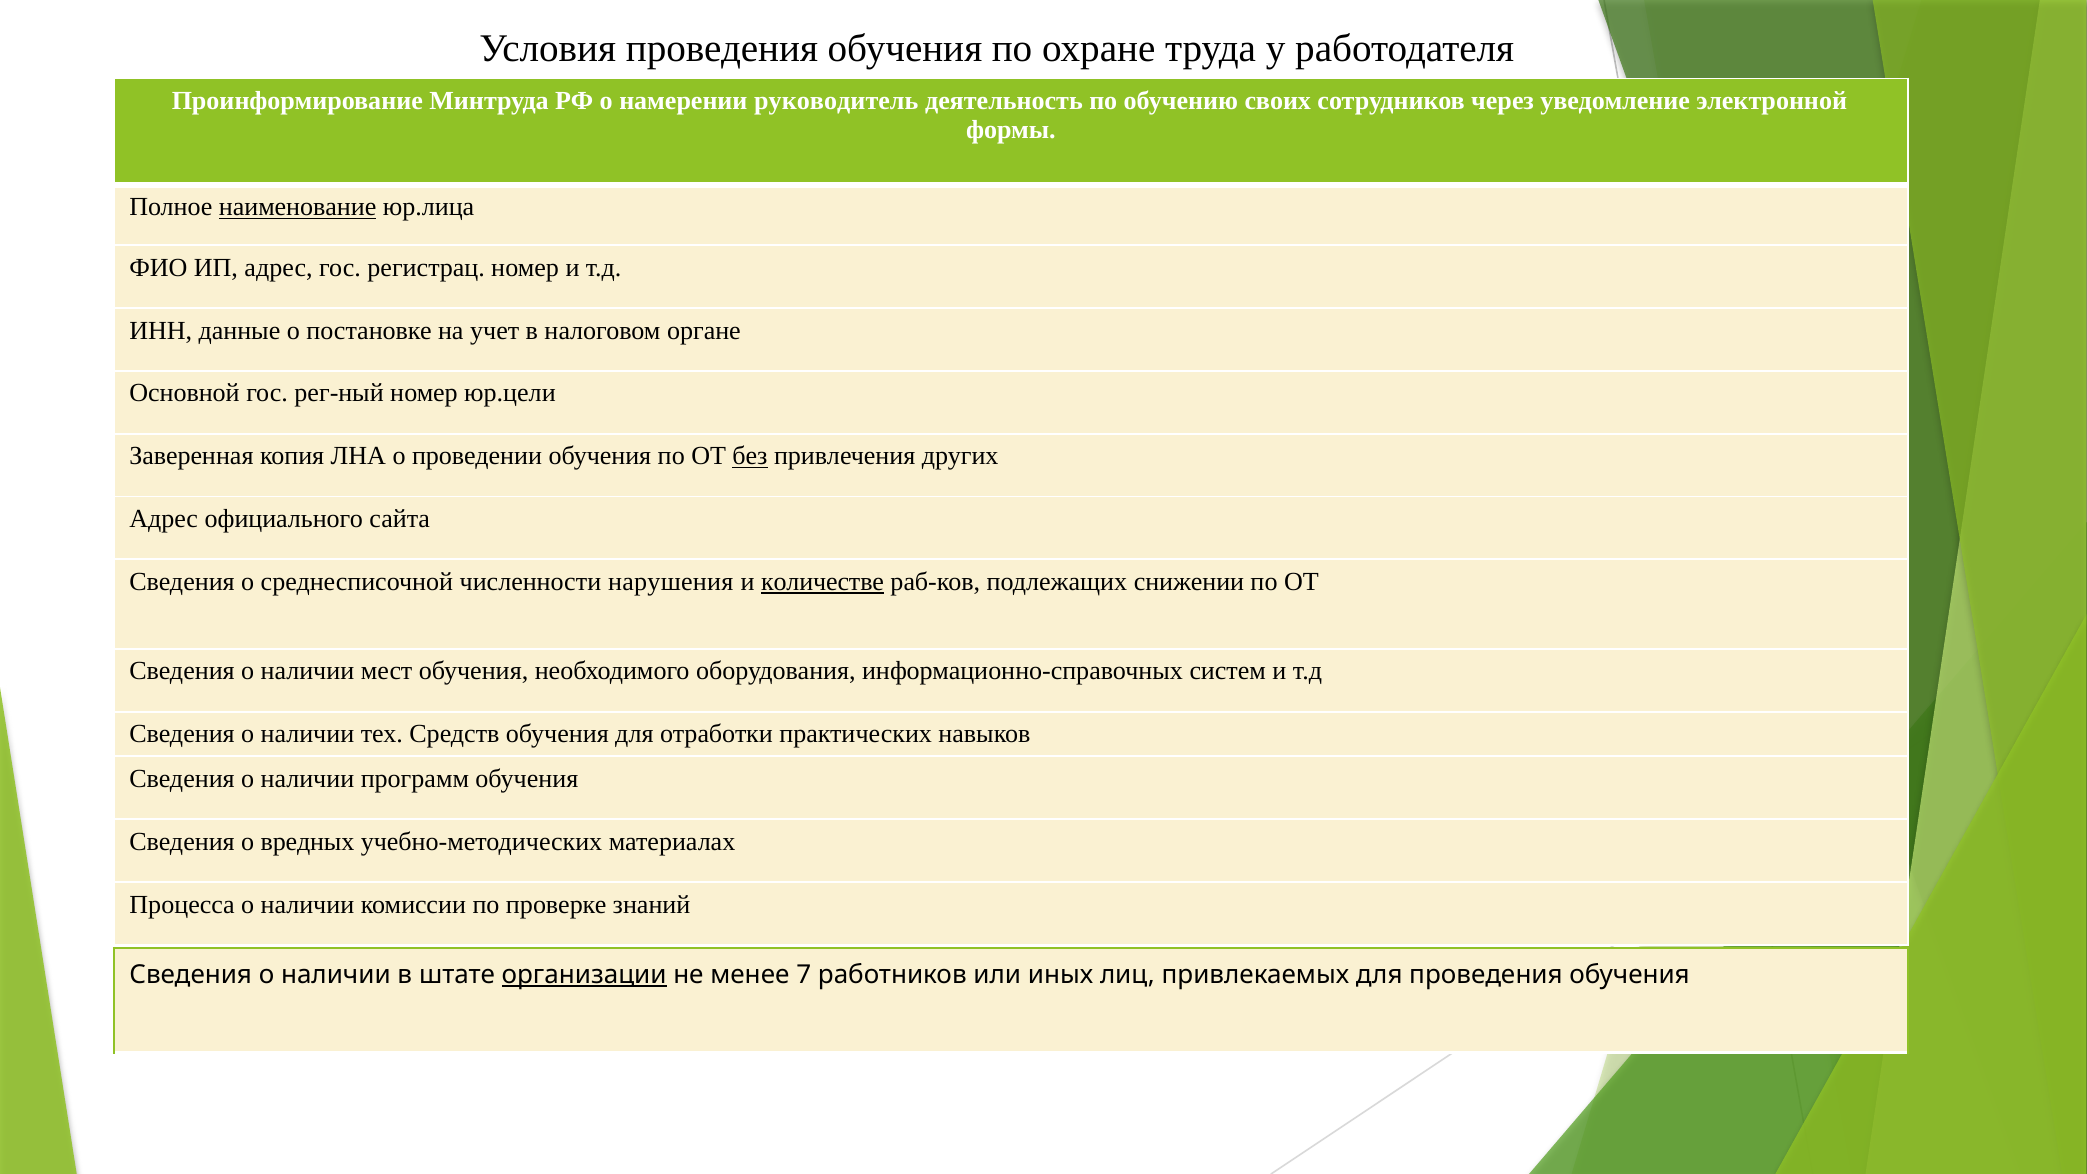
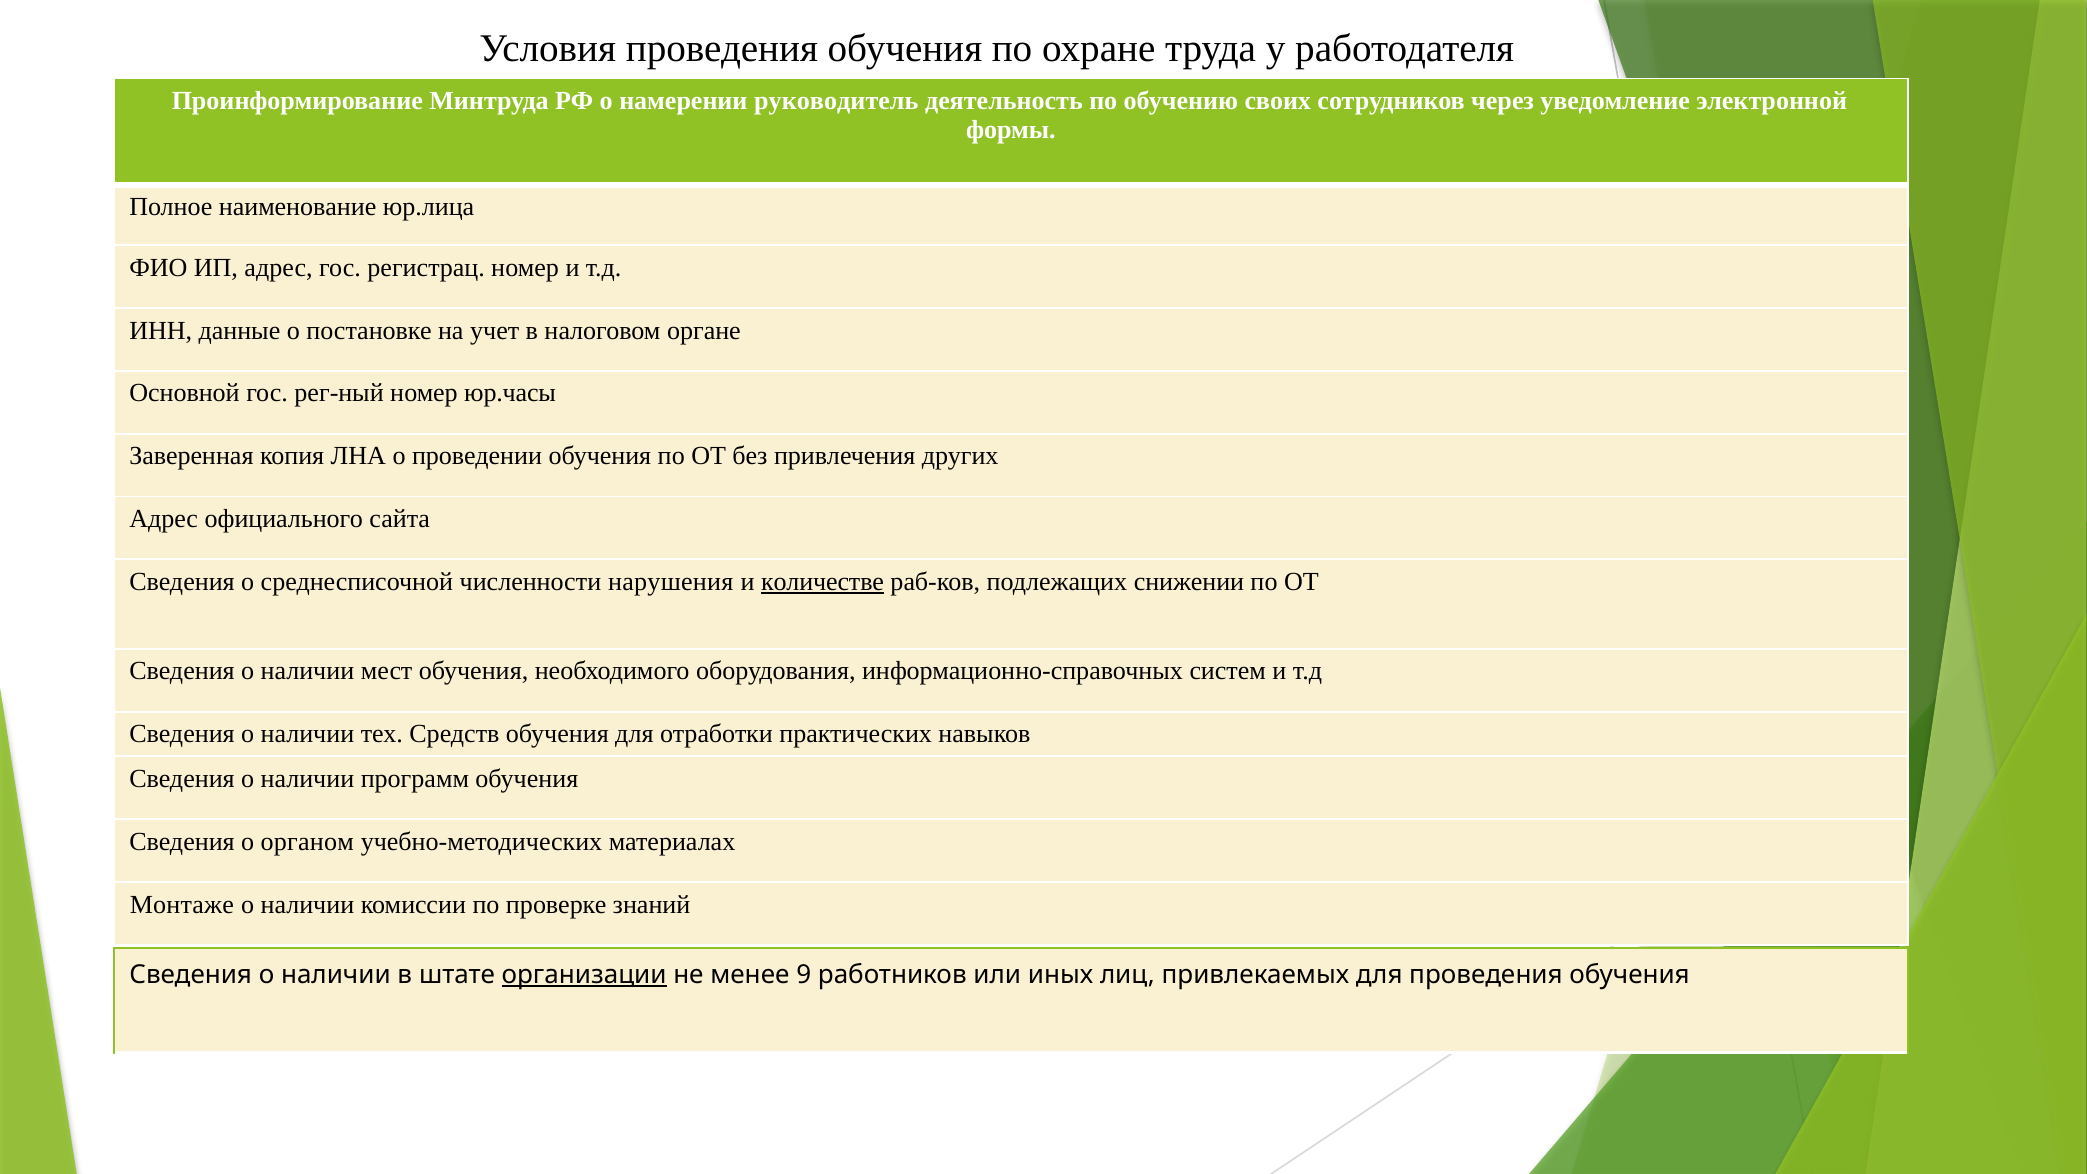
наименование underline: present -> none (298, 207)
юр.цели: юр.цели -> юр.часы (510, 393)
без underline: present -> none (750, 456)
вредных: вредных -> органом (307, 842)
Процесса: Процесса -> Монтаже (182, 904)
7: 7 -> 9 (804, 975)
